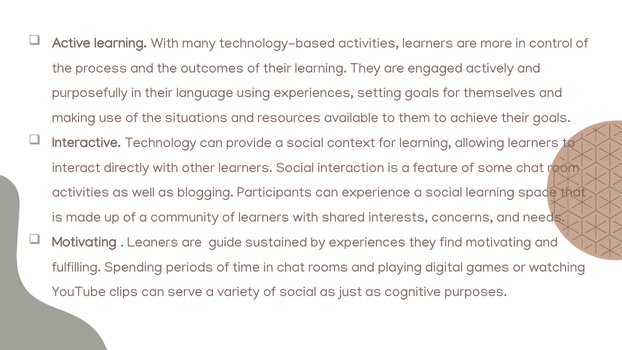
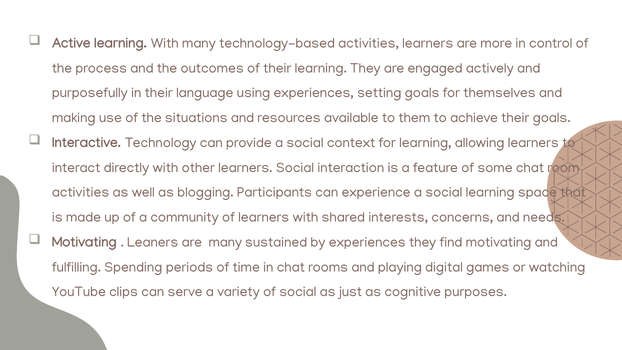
are guide: guide -> many (225, 242)
